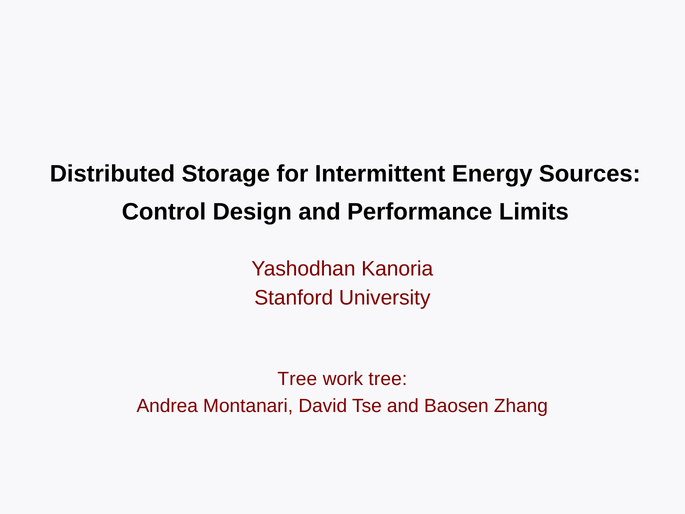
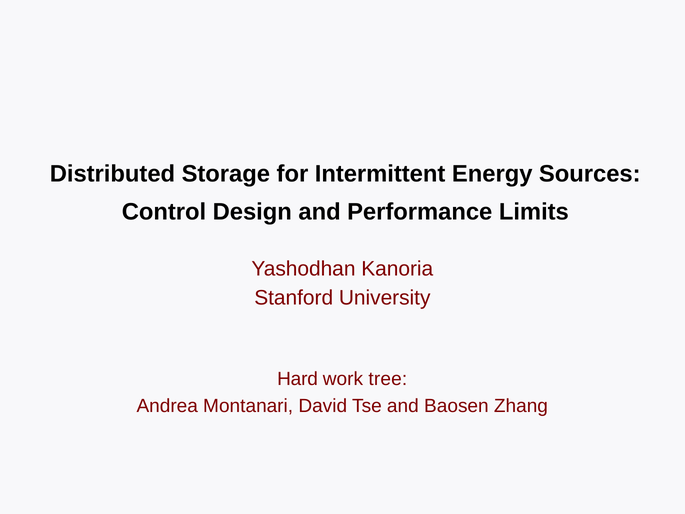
Tree: Tree -> Hard (298, 379)
